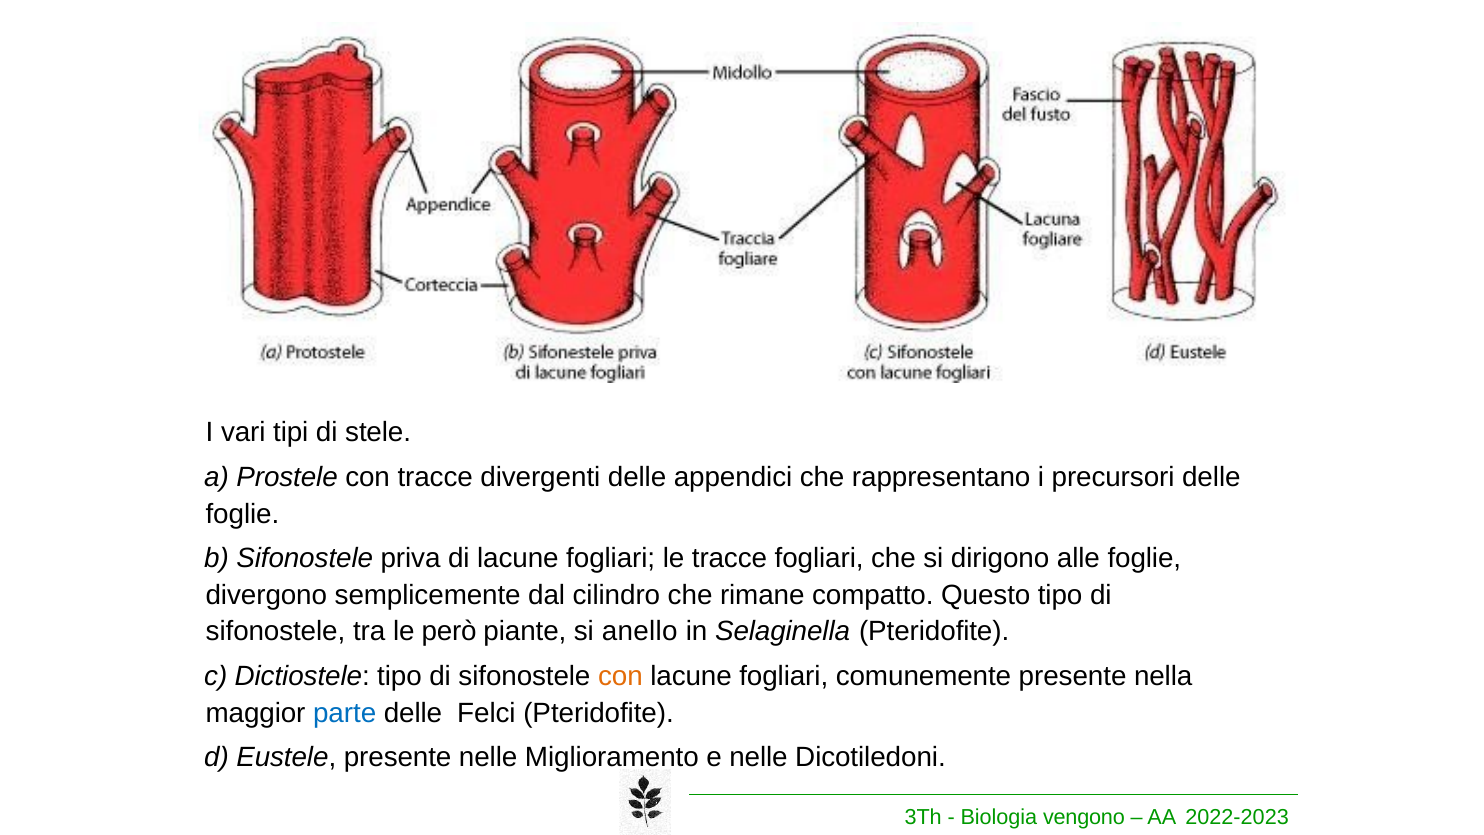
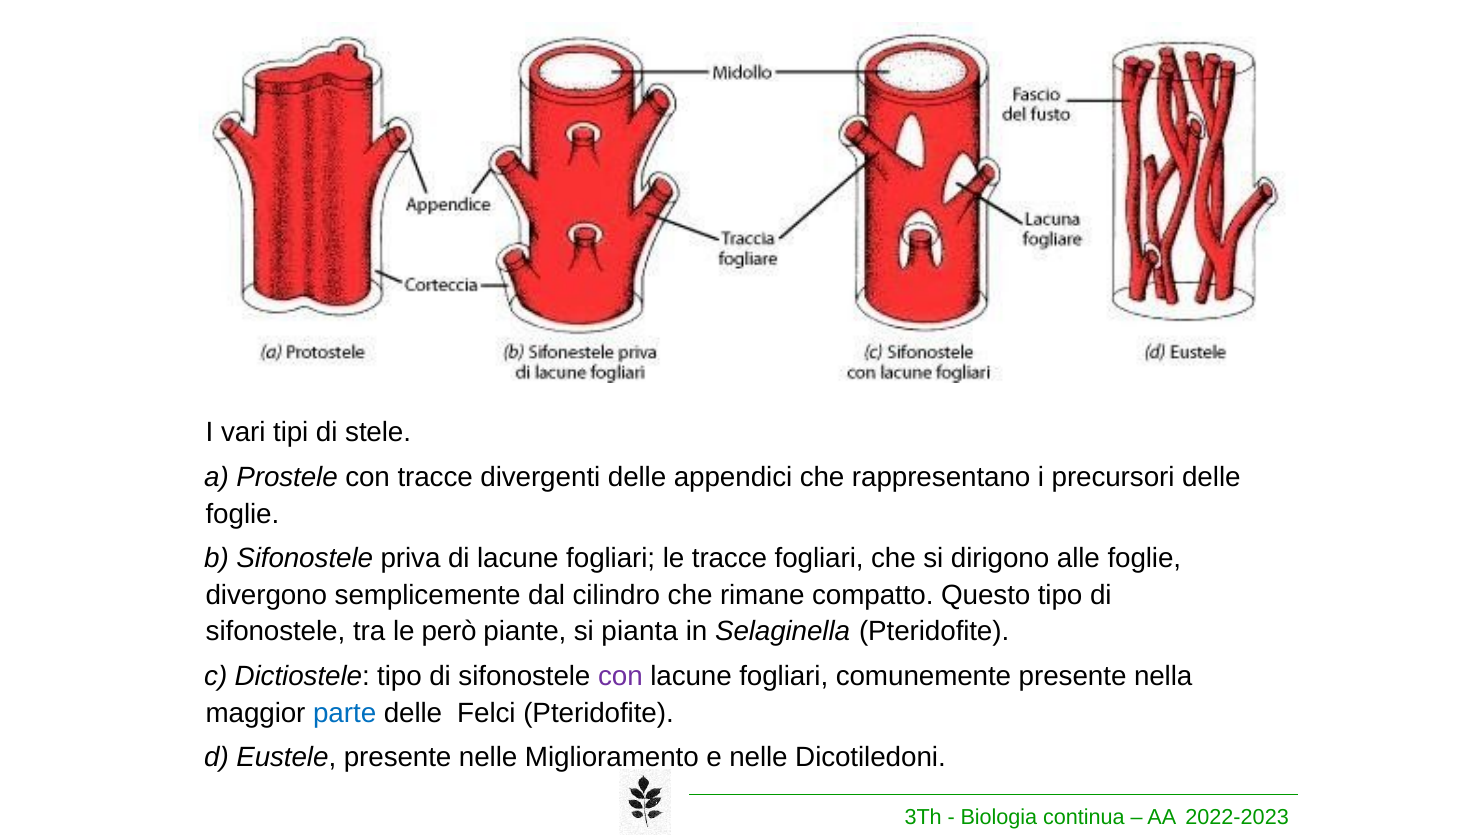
anello: anello -> pianta (640, 632)
con colour: orange -> purple (620, 676)
vengono: vengono -> continua (1084, 817)
